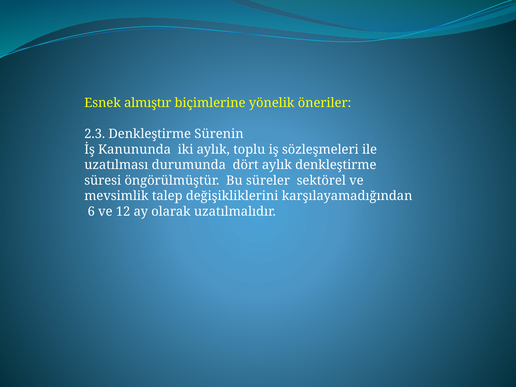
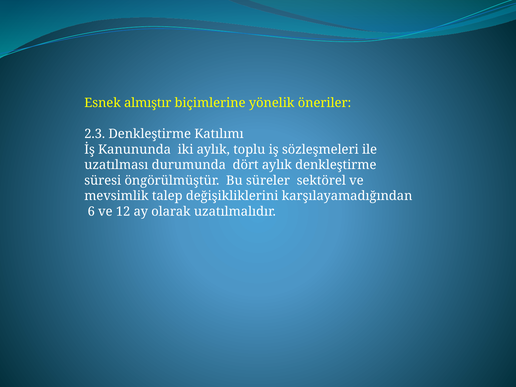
Sürenin: Sürenin -> Katılımı (219, 134)
